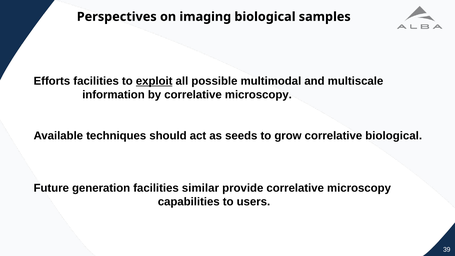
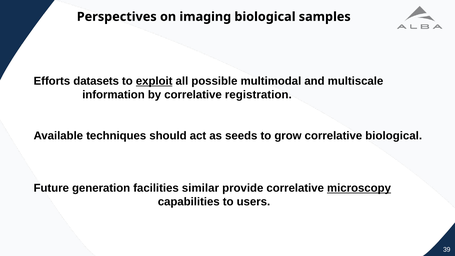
Efforts facilities: facilities -> datasets (96, 81)
by correlative microscopy: microscopy -> registration (258, 95)
microscopy underline: none -> present (359, 188)
